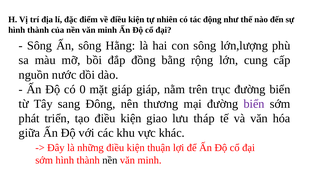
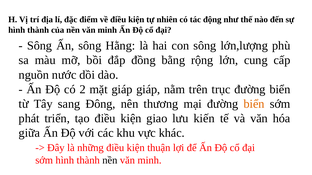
0: 0 -> 2 (83, 90)
biển colour: purple -> orange (254, 104)
tháp: tháp -> kiến (204, 119)
